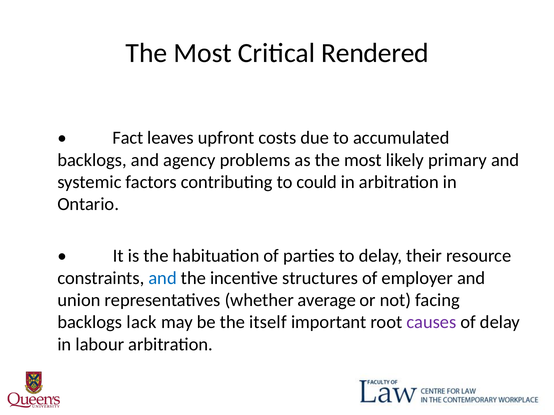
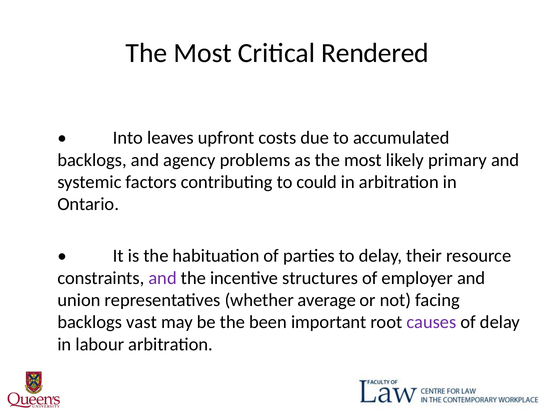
Fact: Fact -> Into (128, 138)
and colour: blue -> purple (163, 278)
lack: lack -> vast (142, 323)
itself: itself -> been (268, 323)
